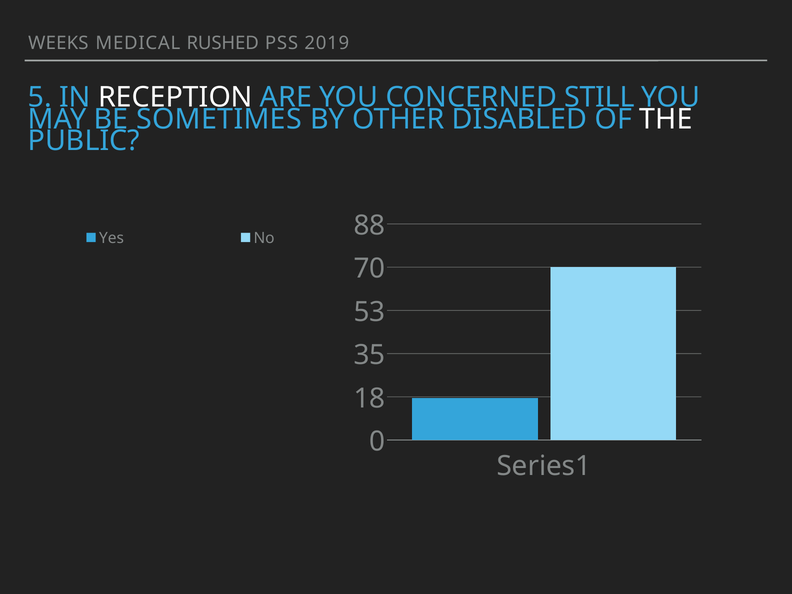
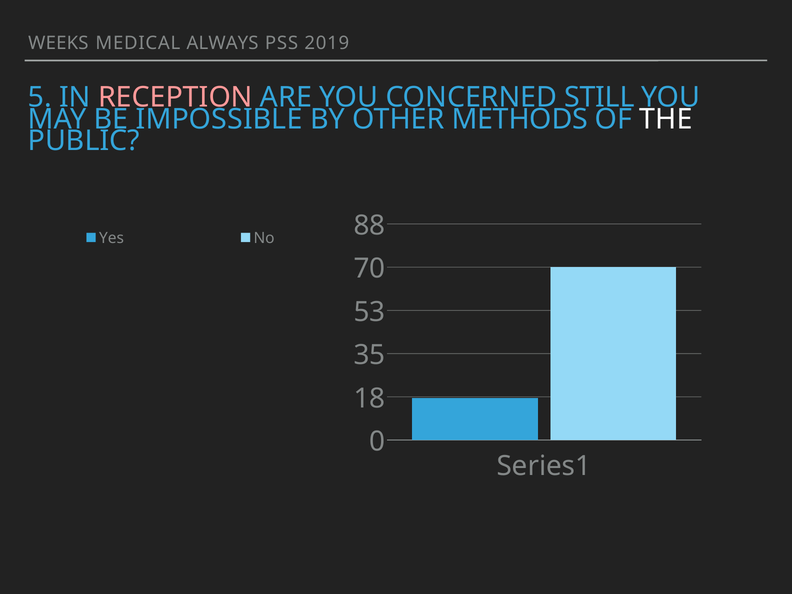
RUSHED: RUSHED -> ALWAYS (223, 43)
RECEPTION colour: white -> pink (175, 97)
SOMETIMES: SOMETIMES -> IMPOSSIBLE (219, 119)
DISABLED: DISABLED -> METHODS (520, 119)
